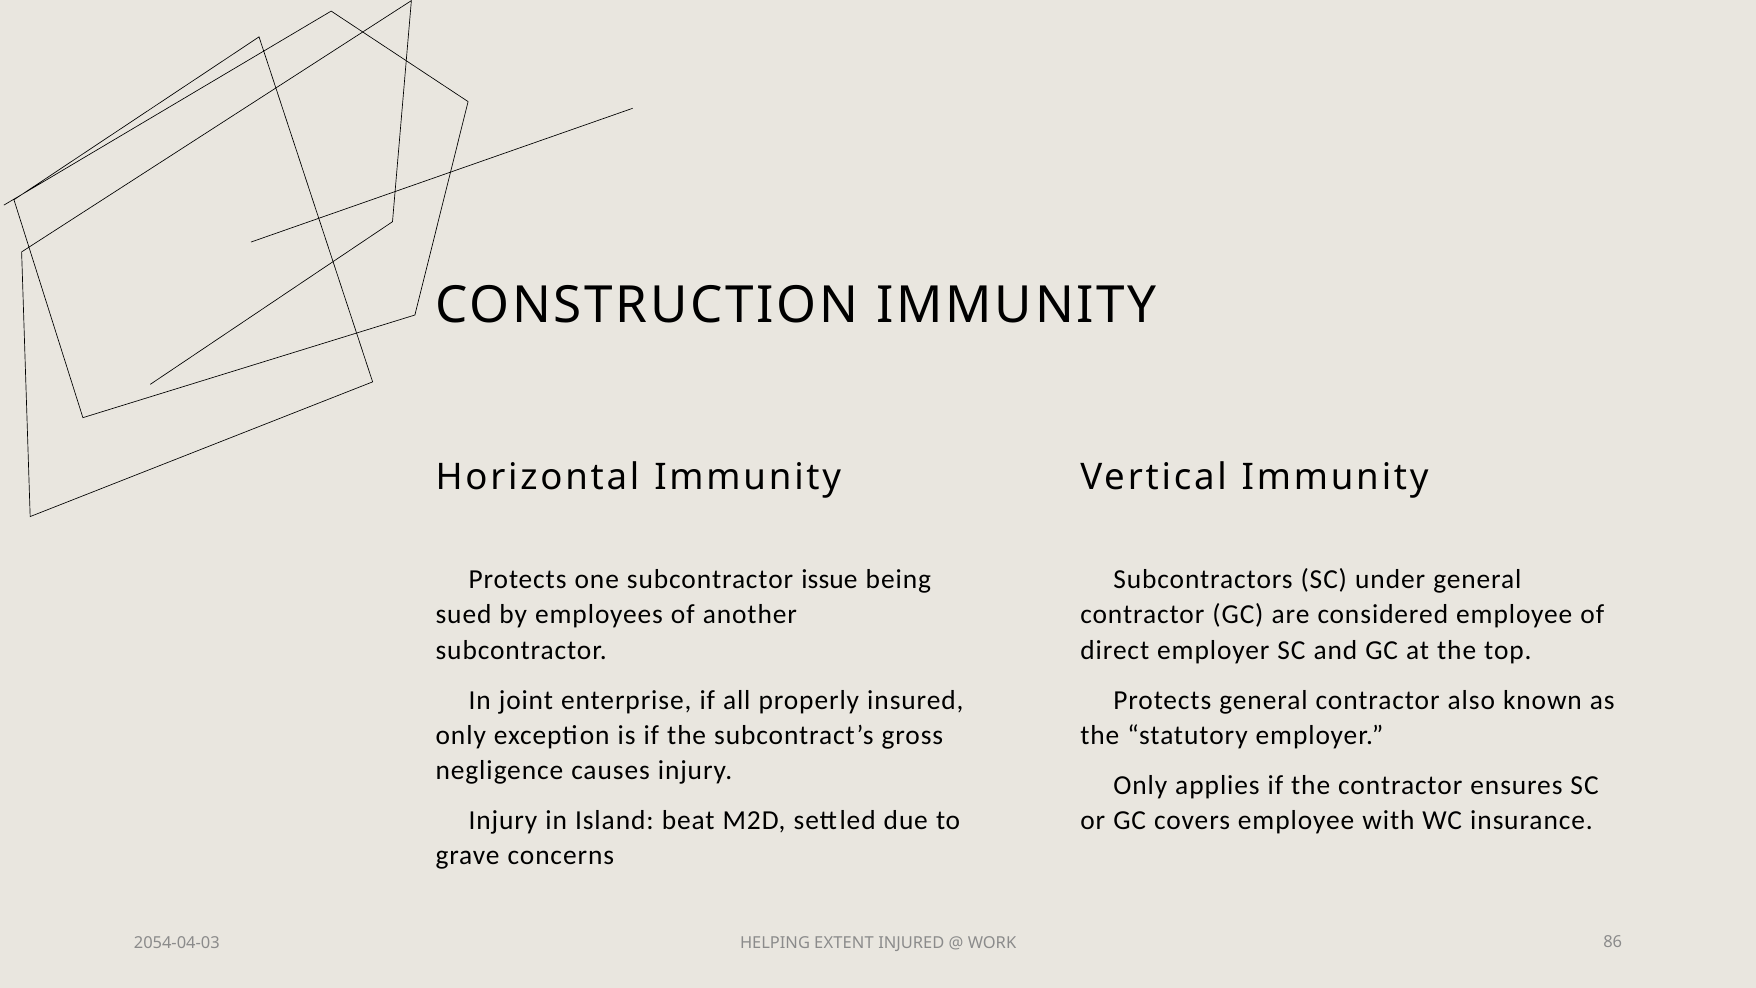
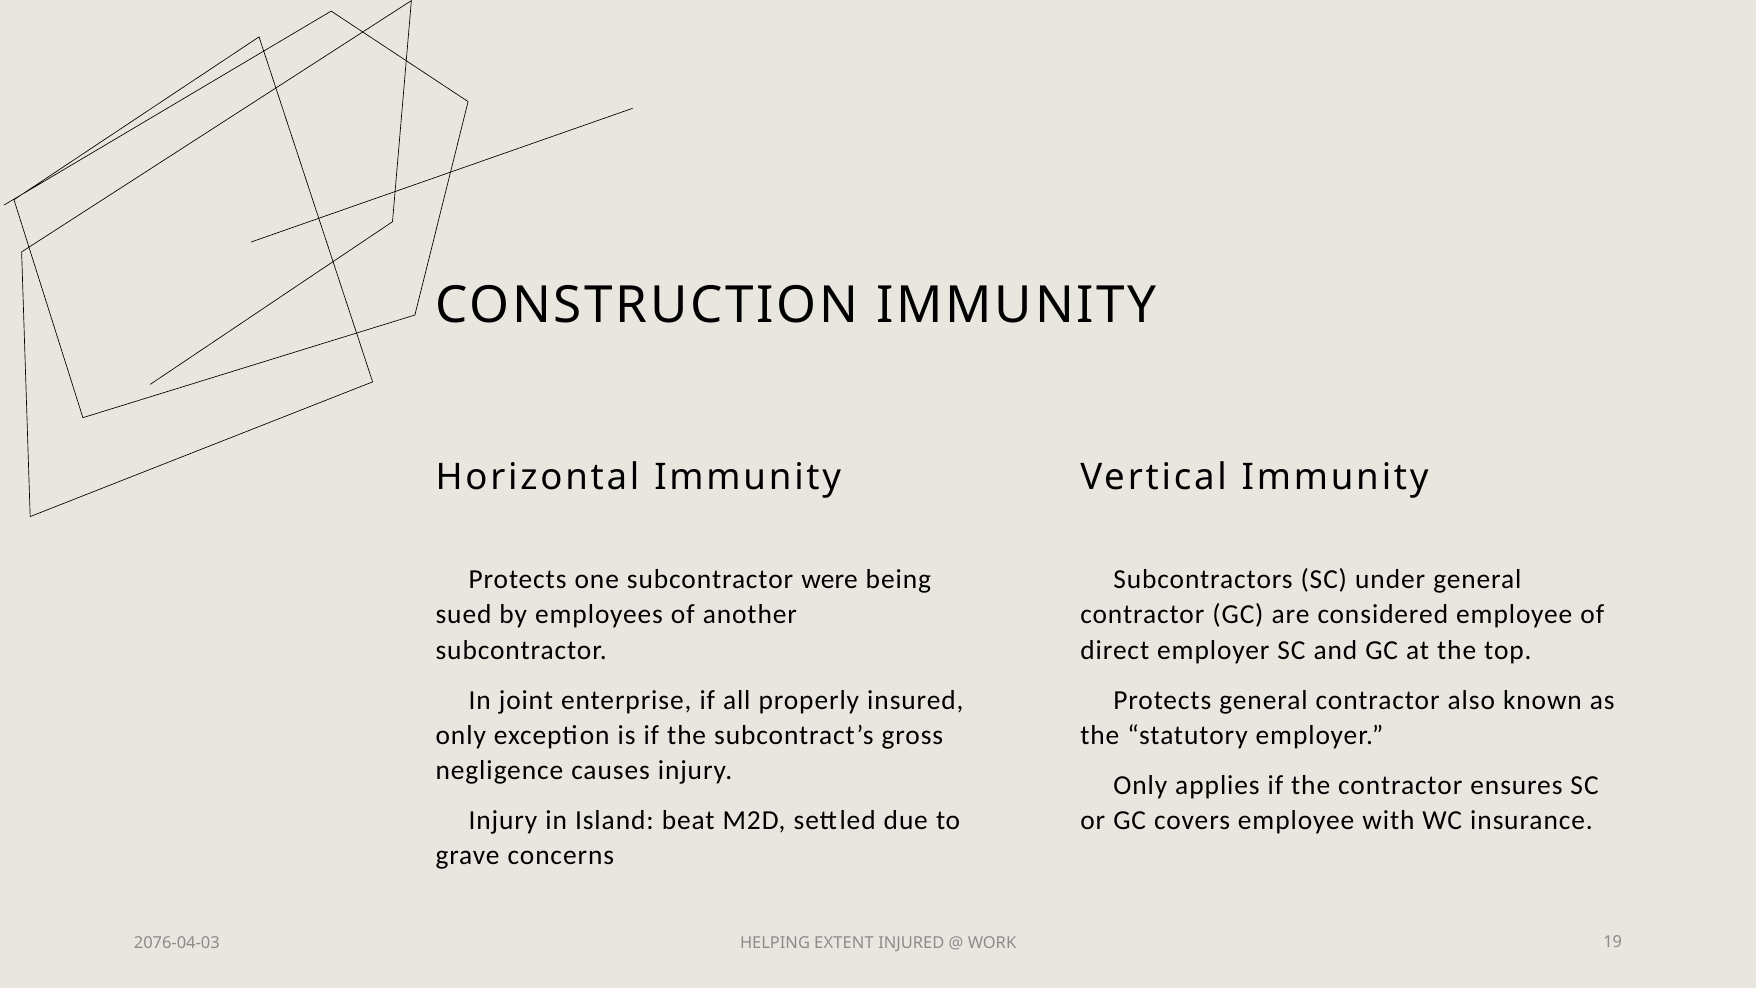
issue: issue -> were (830, 580)
2054-04-03: 2054-04-03 -> 2076-04-03 (177, 943)
86: 86 -> 19 (1613, 942)
